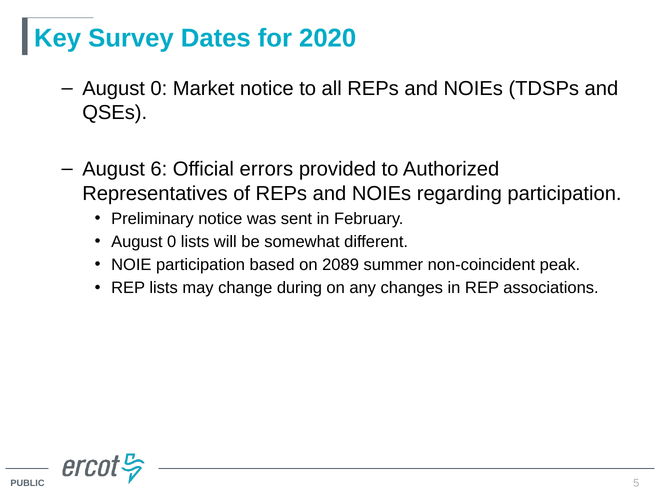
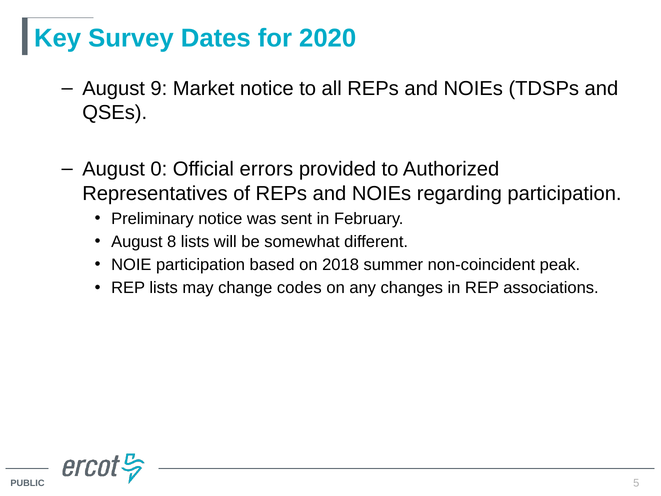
0: 0 -> 9 (159, 88)
6: 6 -> 0 (159, 169)
0: 0 -> 8 (172, 242)
2089: 2089 -> 2018 (341, 265)
during: during -> codes (299, 288)
